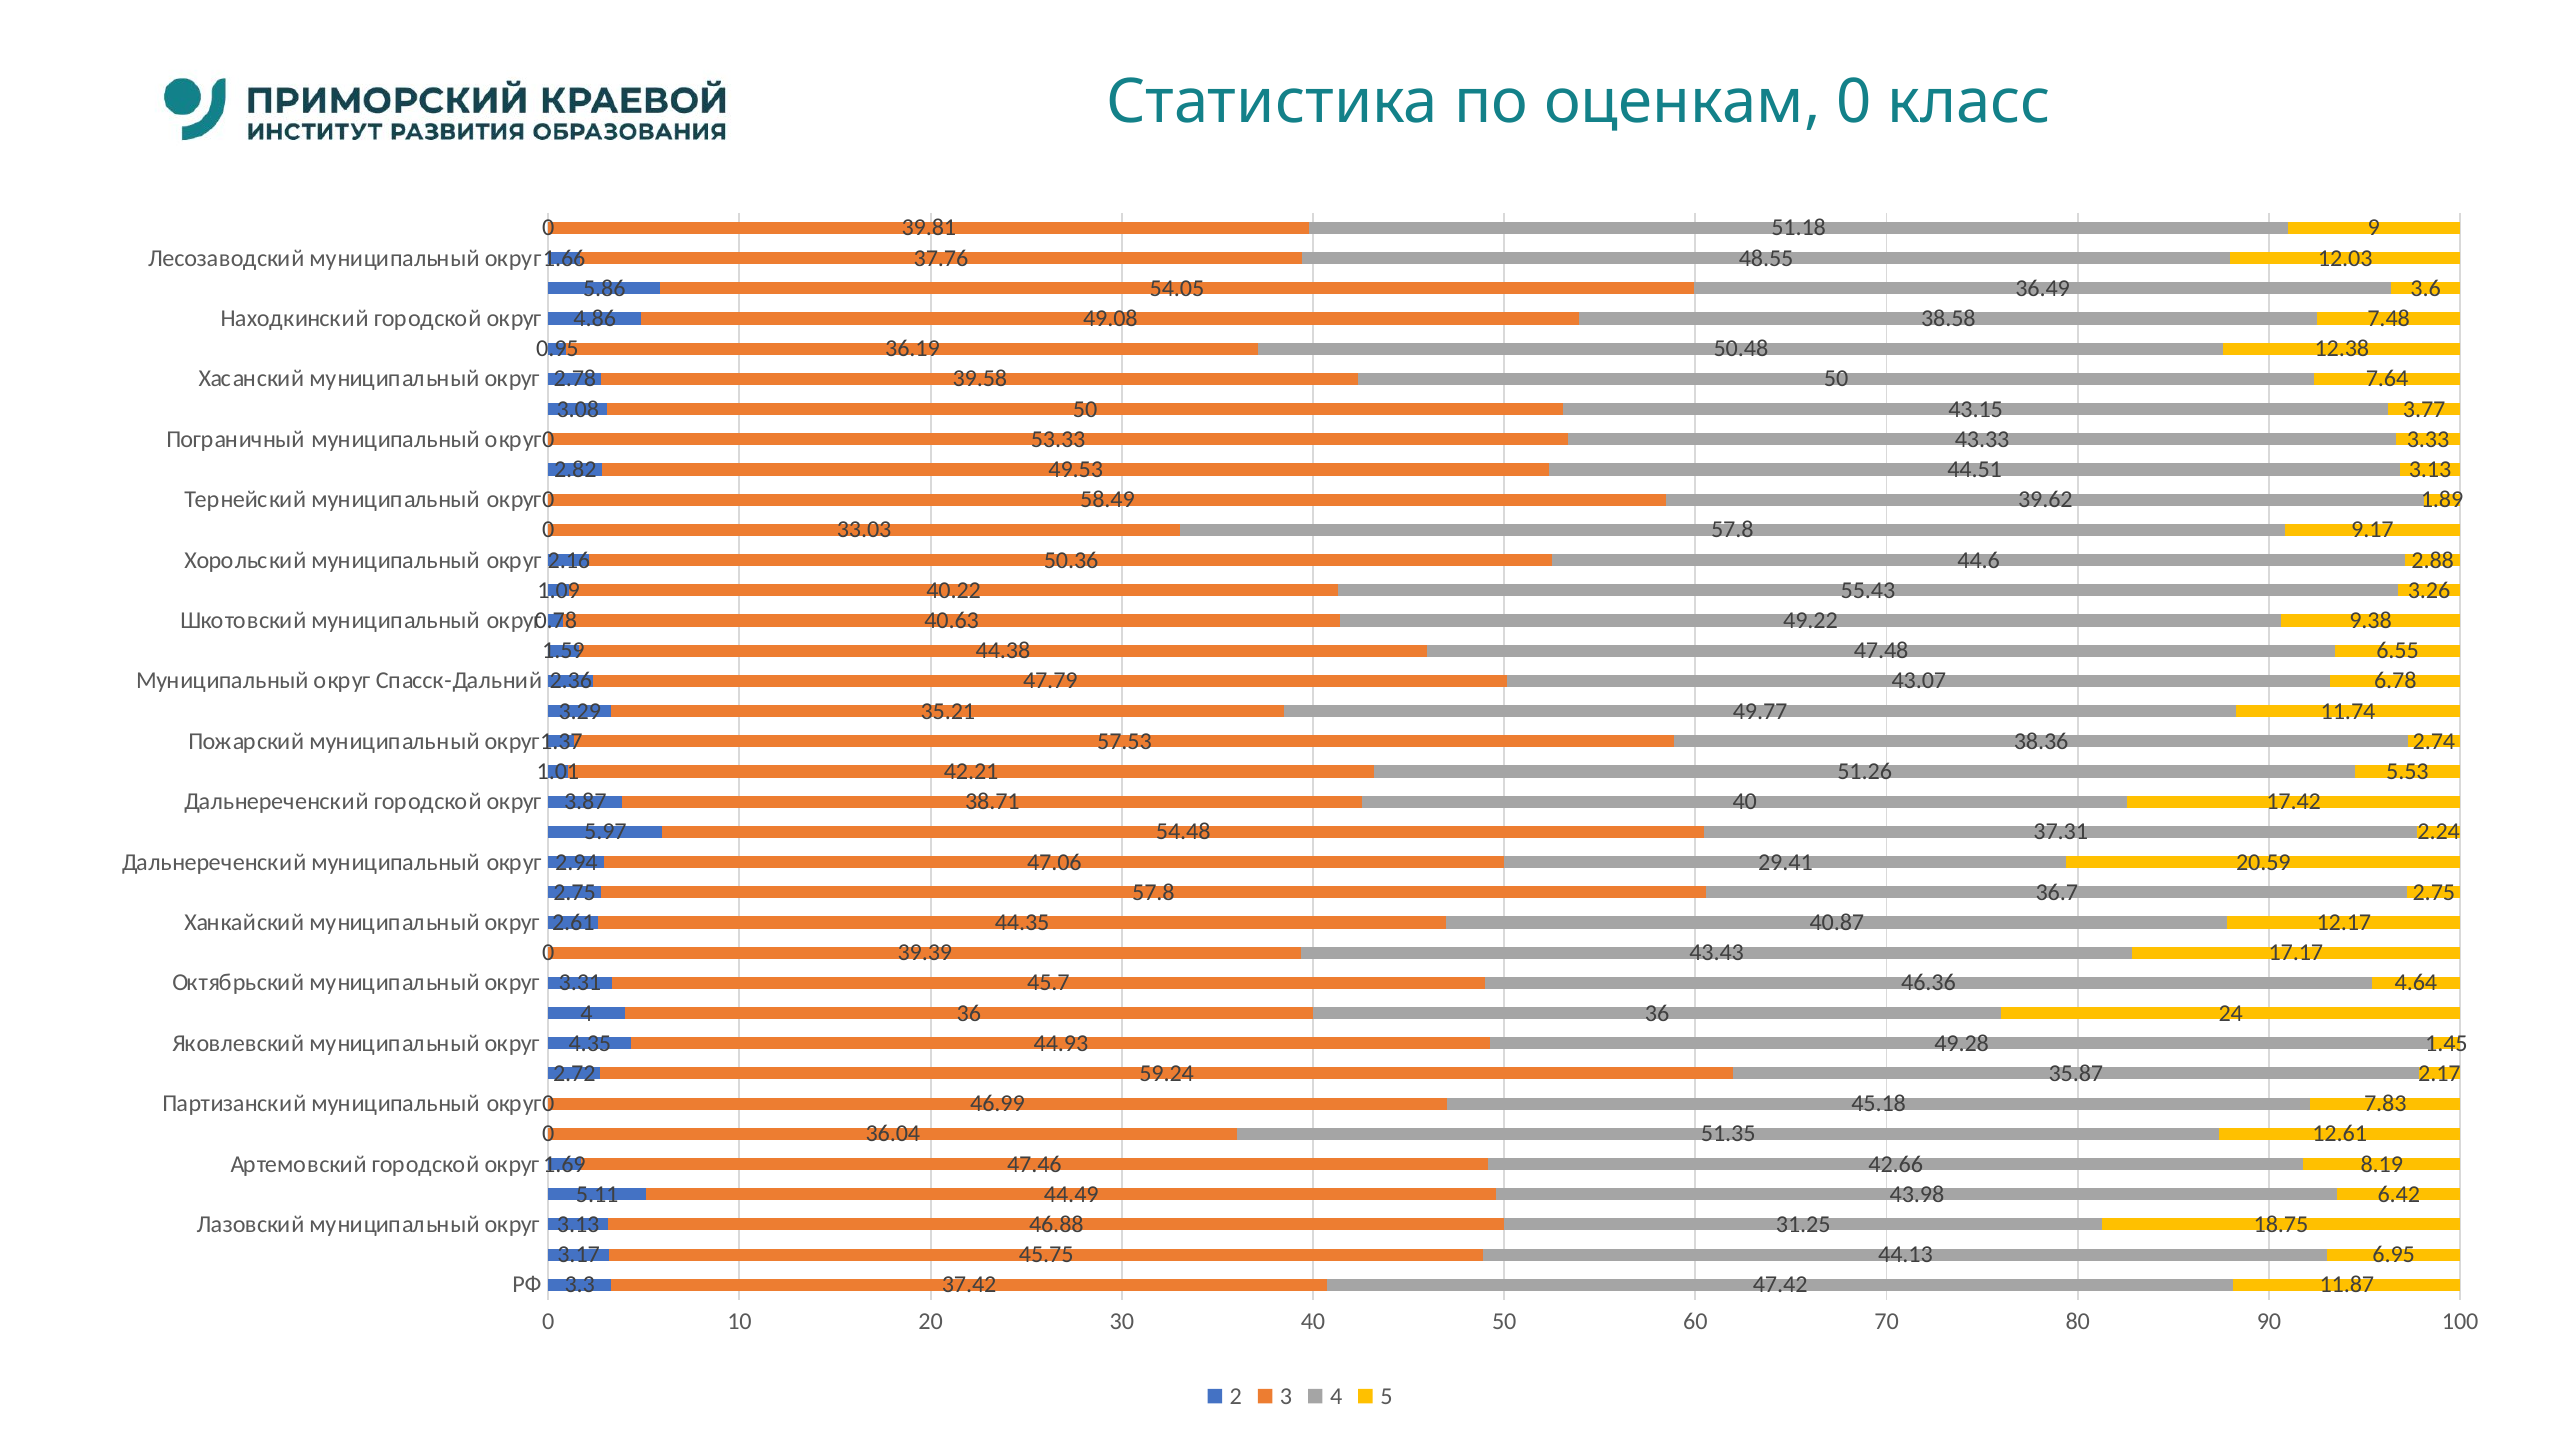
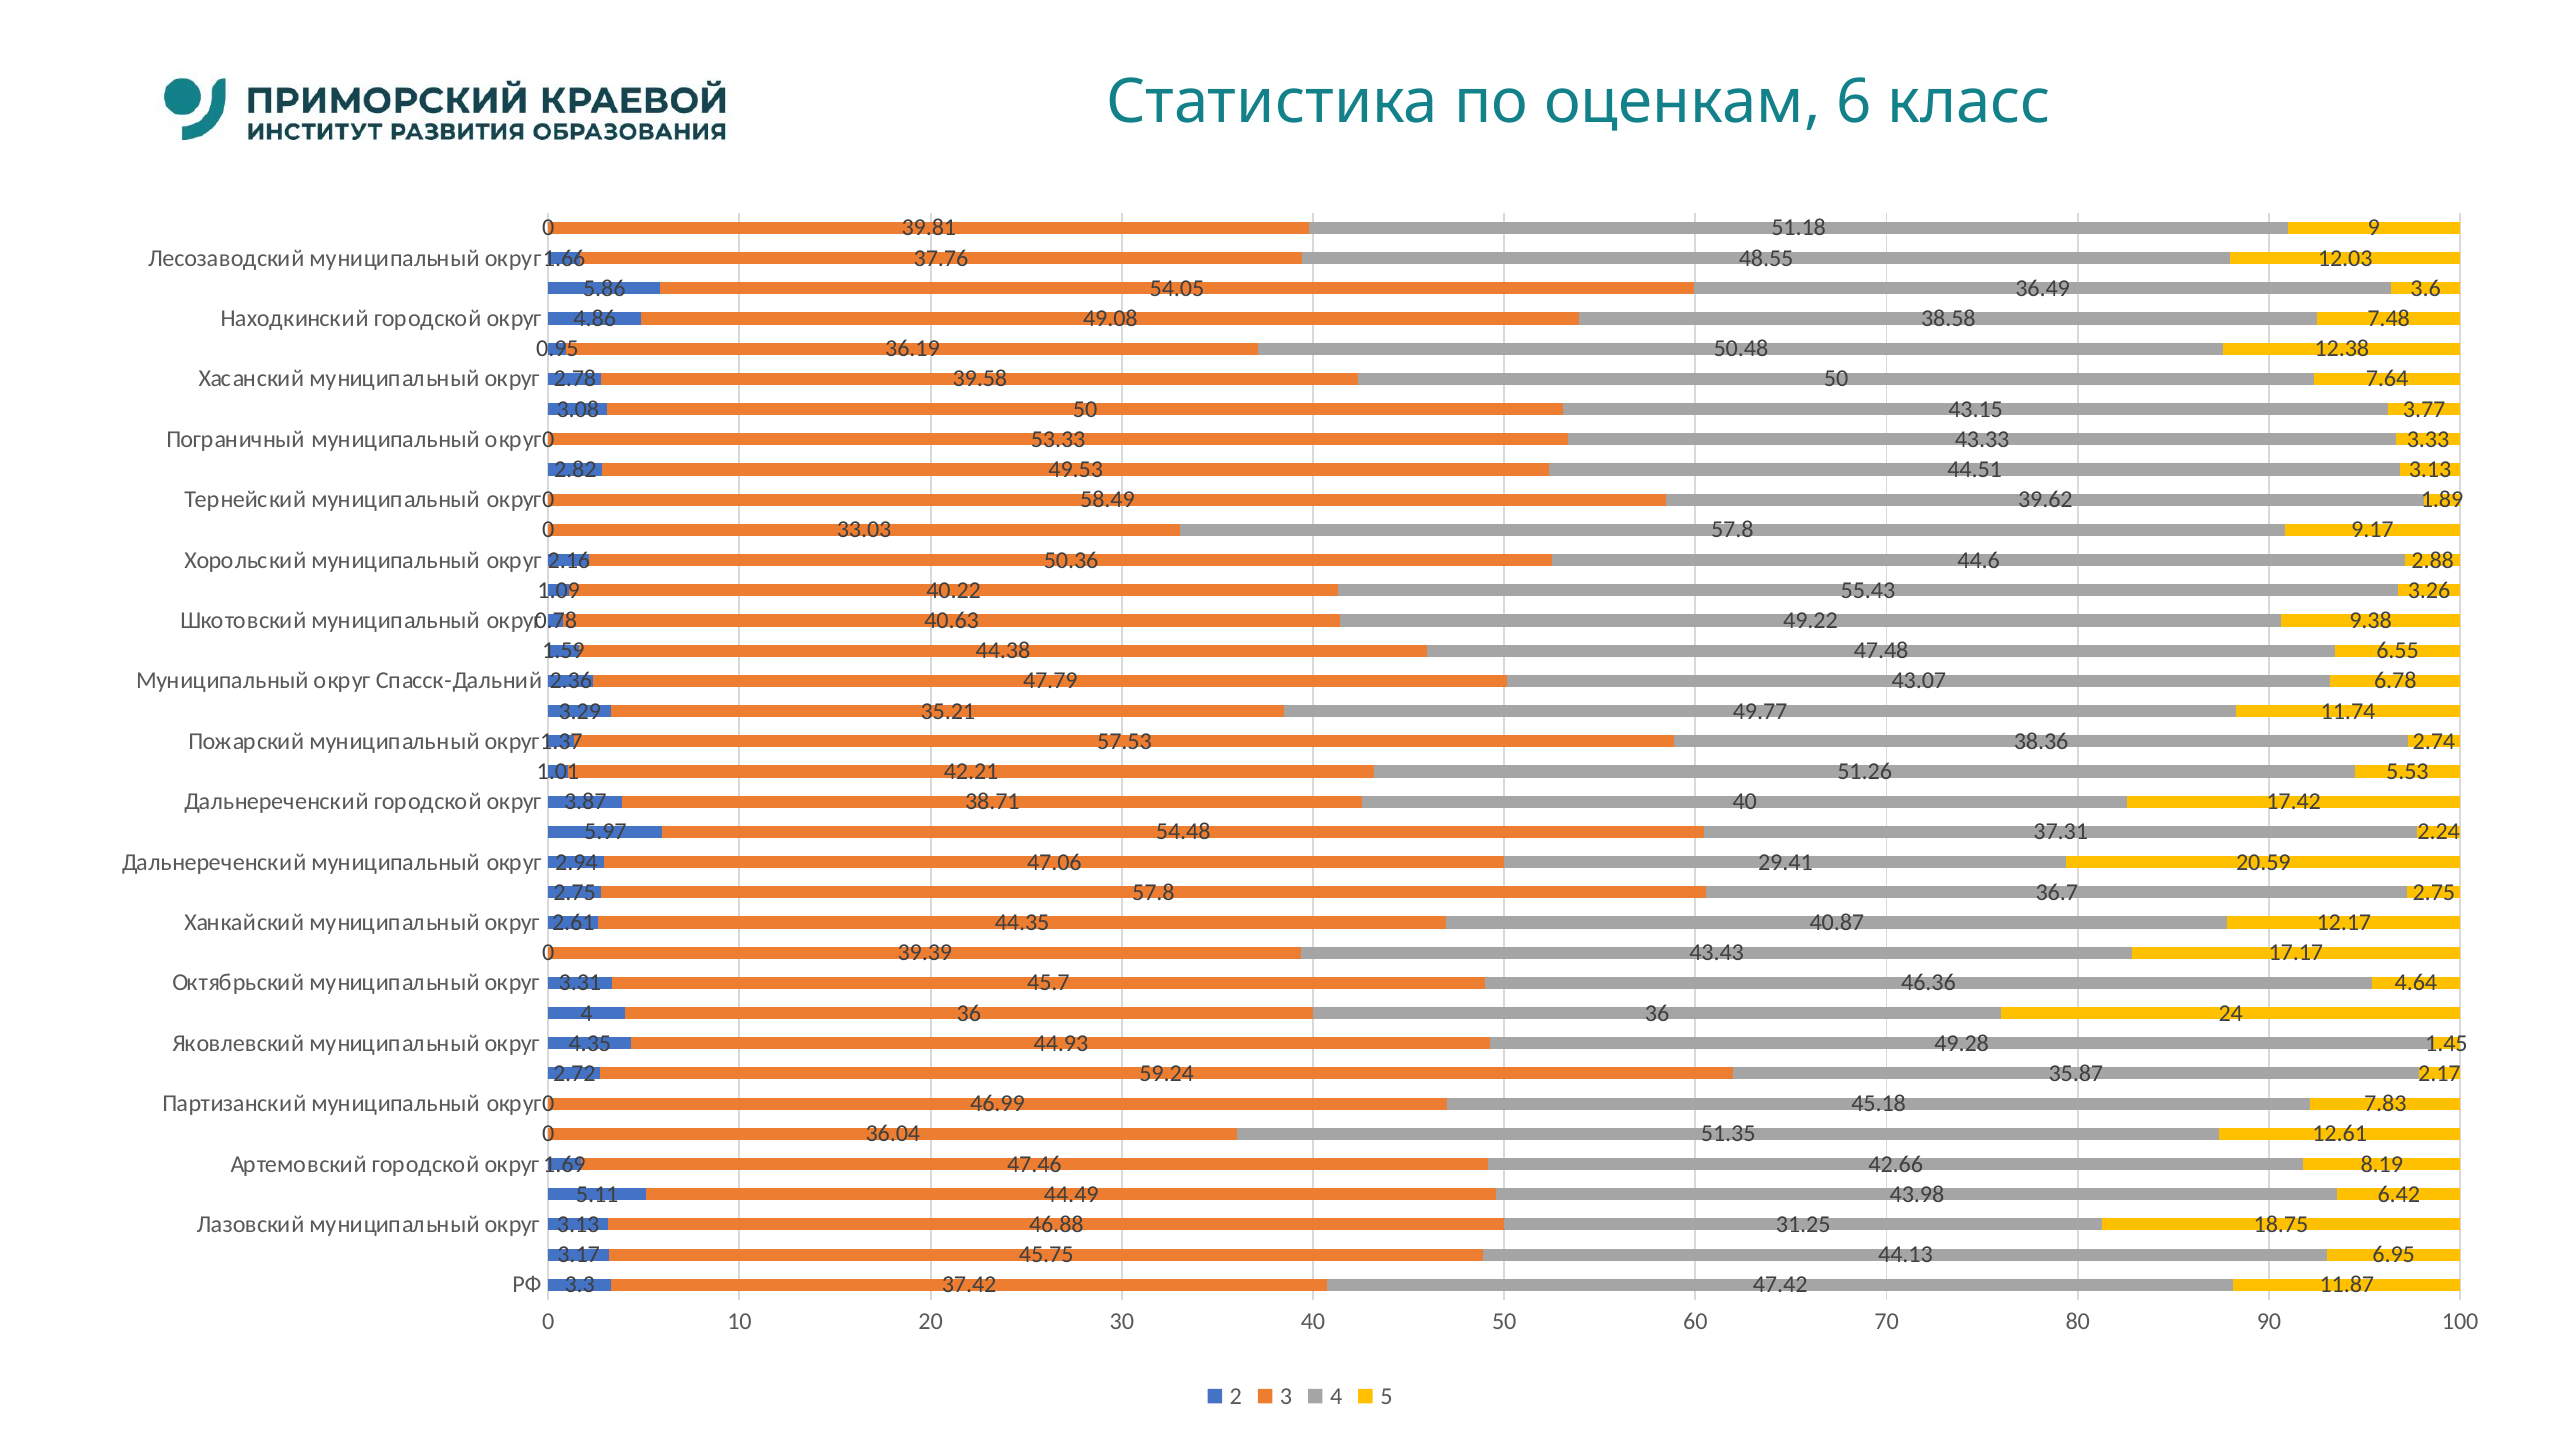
оценкам 0: 0 -> 6 (1854, 102)
